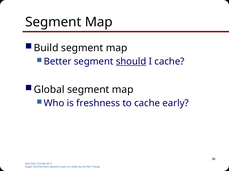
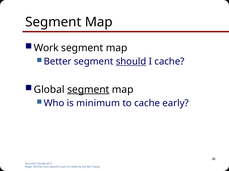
Build: Build -> Work (46, 48)
segment underline: none -> present (88, 90)
freshness: freshness -> minimum (98, 104)
